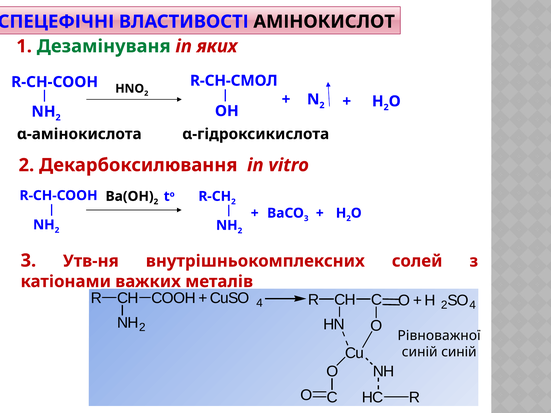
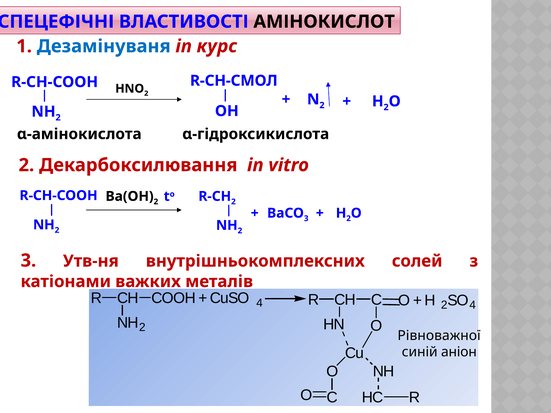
Дезамінуваня colour: green -> blue (104, 46)
яких: яких -> курс (217, 46)
синій синій: синій -> аніон (459, 352)
